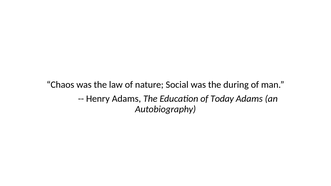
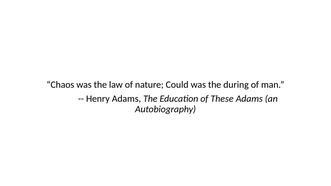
Social: Social -> Could (177, 85)
Today: Today -> These (222, 99)
